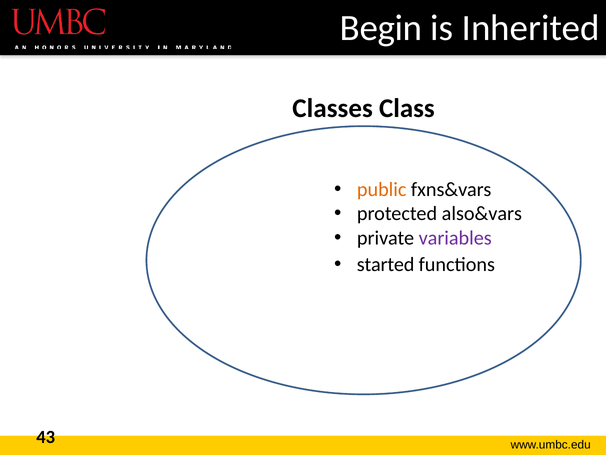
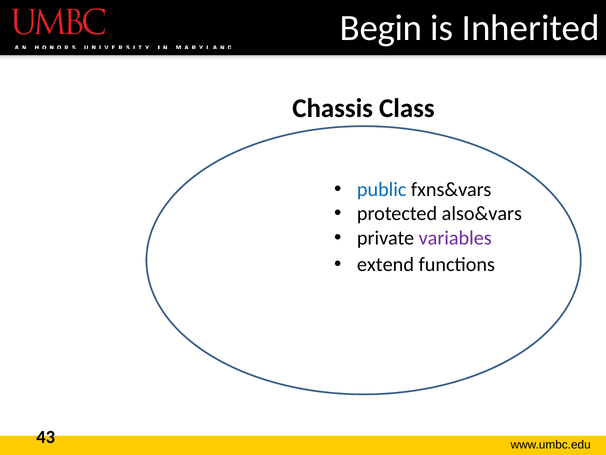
Classes: Classes -> Chassis (333, 108)
public colour: orange -> blue (382, 189)
started: started -> extend (385, 264)
